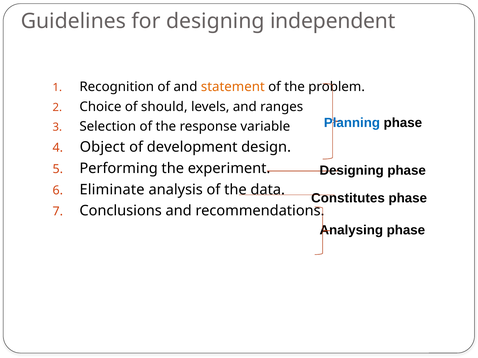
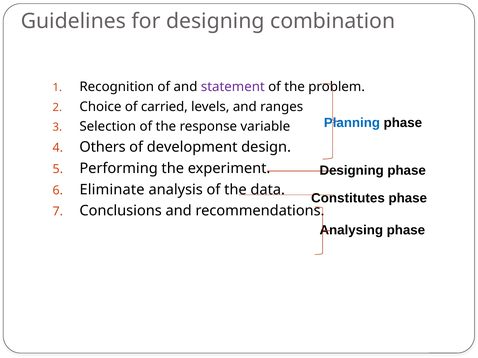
independent: independent -> combination (333, 21)
statement colour: orange -> purple (233, 87)
should: should -> carried (164, 107)
Object: Object -> Others (103, 147)
